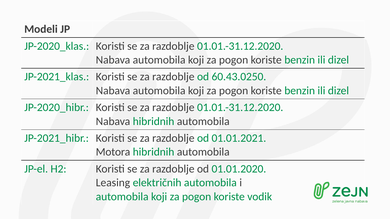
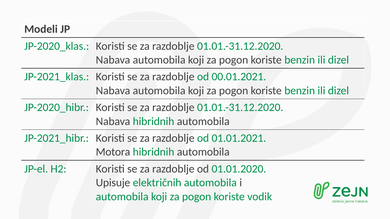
60.43.0250: 60.43.0250 -> 00.01.2021 (239, 77)
Leasing: Leasing -> Upisuje (113, 183)
